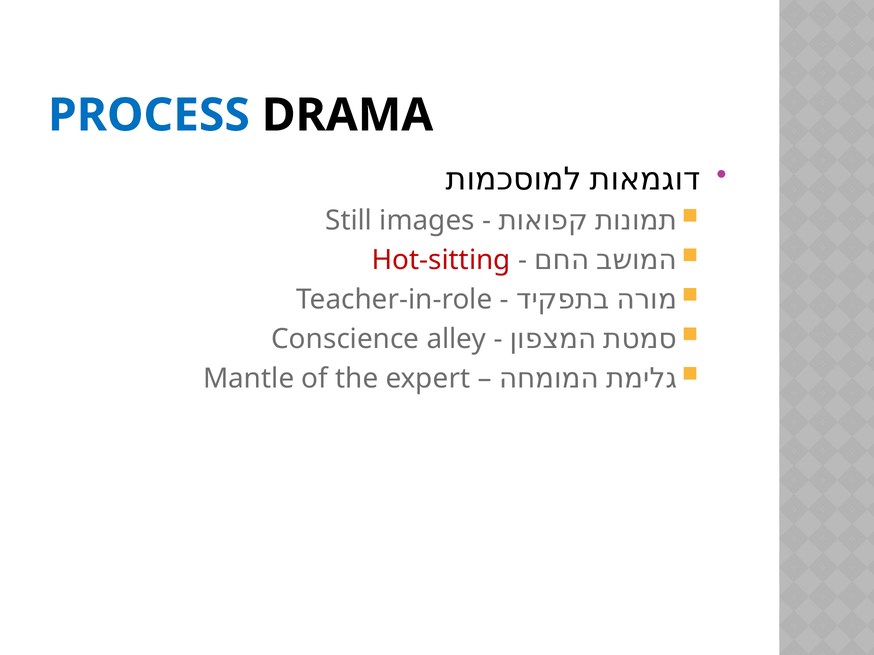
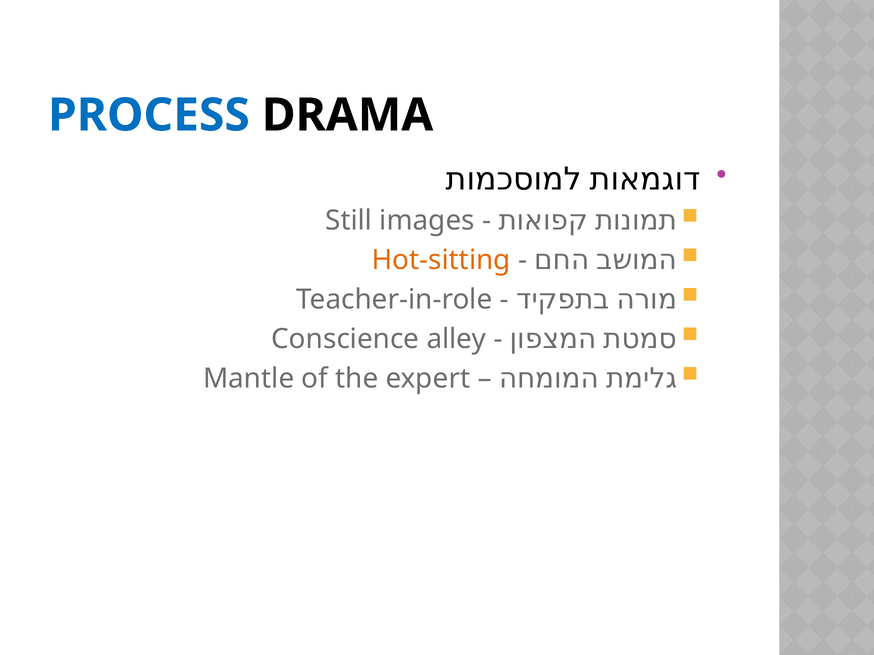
Hot-sitting colour: red -> orange (441, 260)
